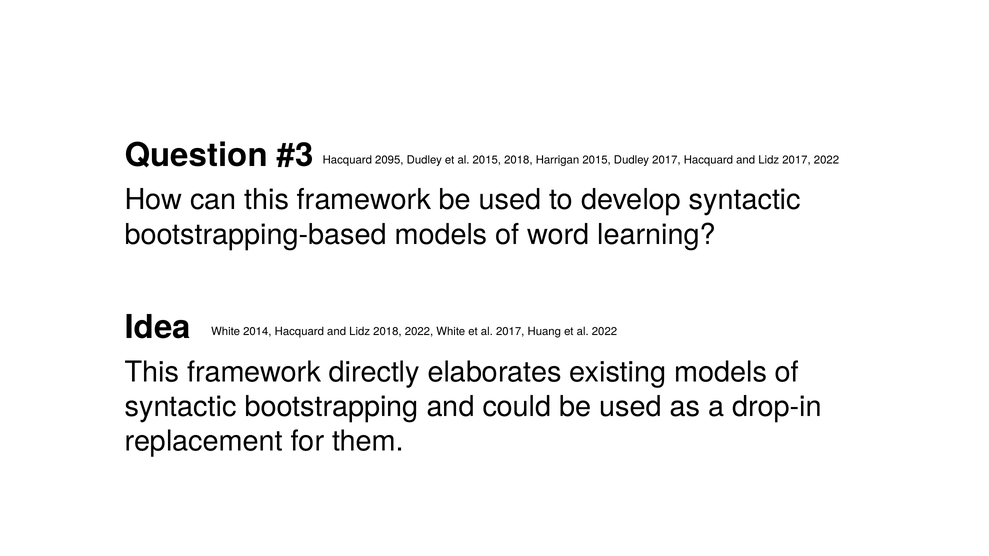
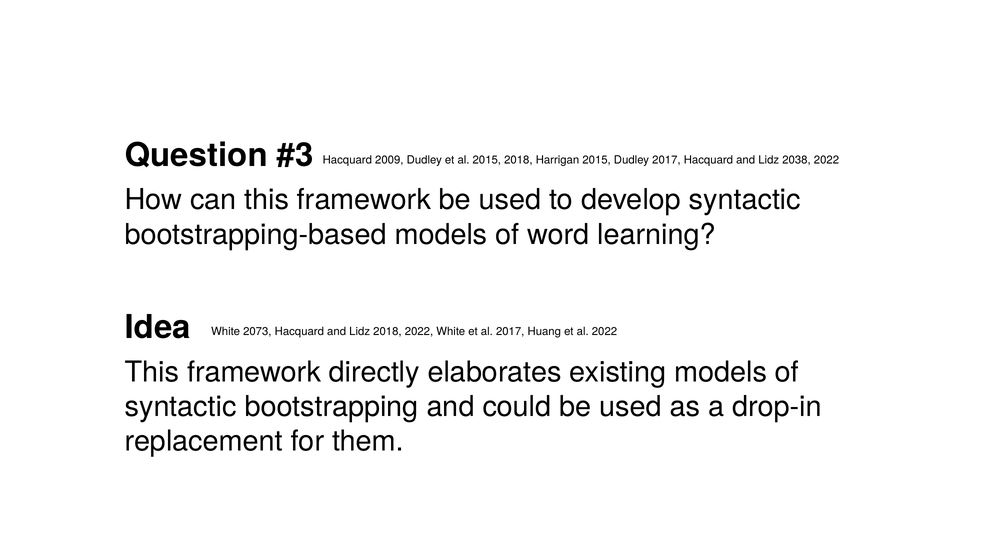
2095: 2095 -> 2009 (389, 160)
Lidz 2017: 2017 -> 2038 (796, 160)
2014: 2014 -> 2073 (257, 331)
